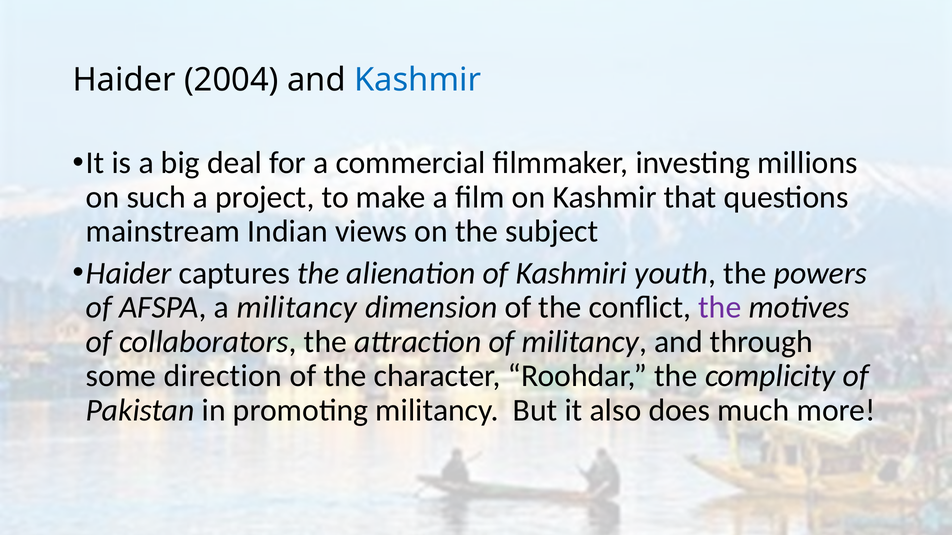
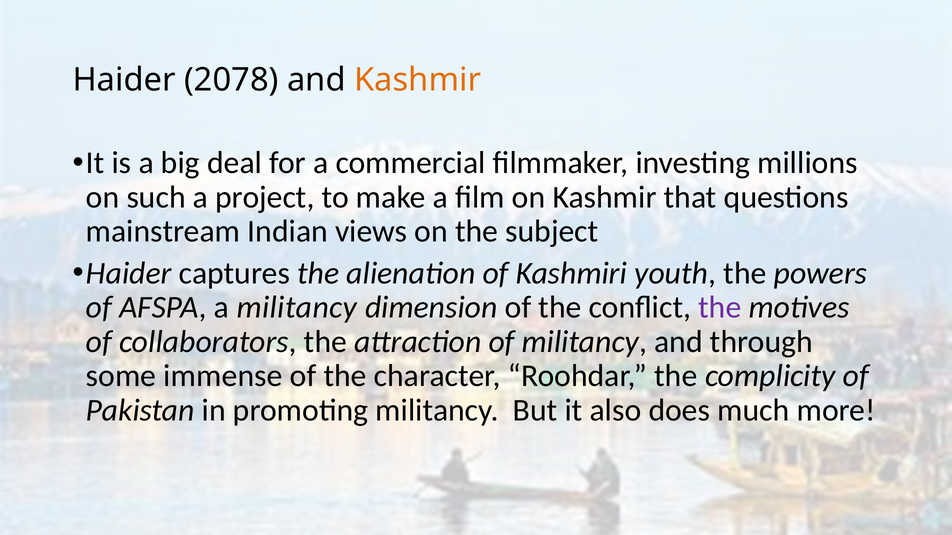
2004: 2004 -> 2078 (231, 80)
Kashmir colour: blue -> orange (418, 80)
direction: direction -> immense (223, 376)
